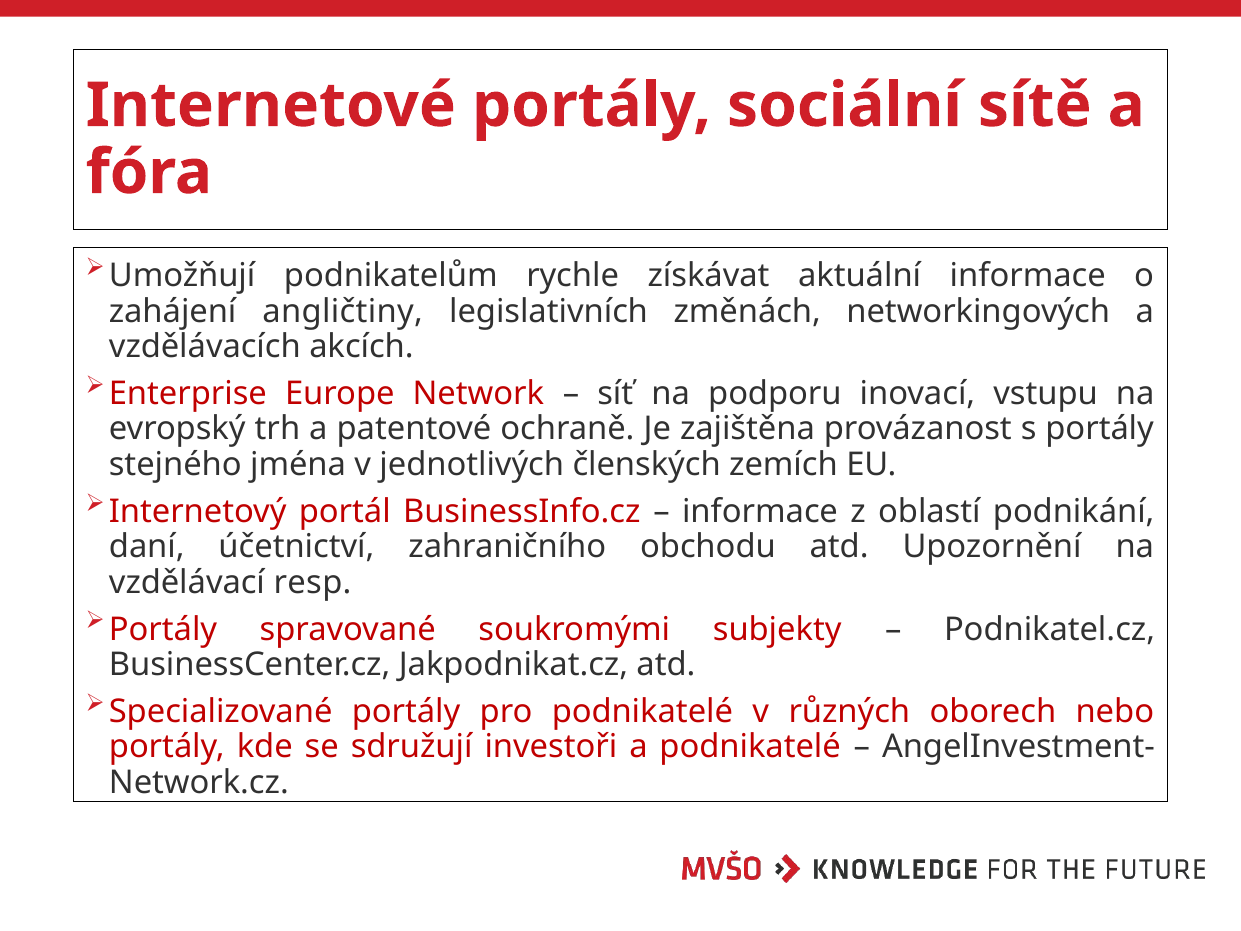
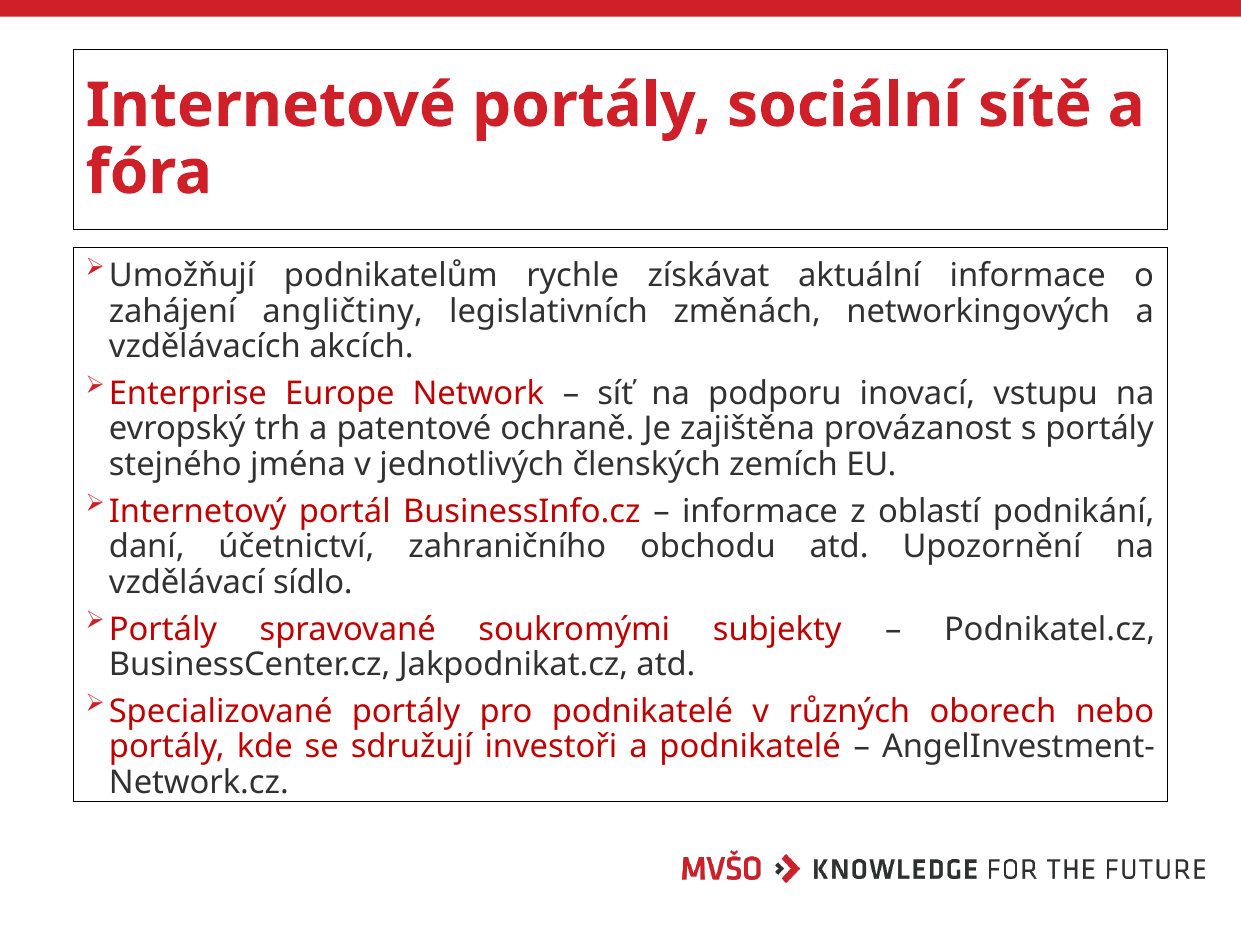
resp: resp -> sídlo (313, 582)
